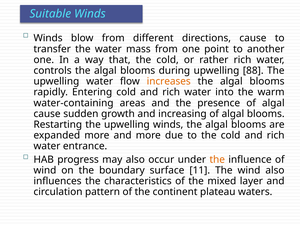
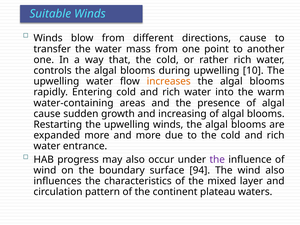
88: 88 -> 10 (253, 71)
the colour: orange -> purple (217, 160)
11: 11 -> 94 (200, 170)
